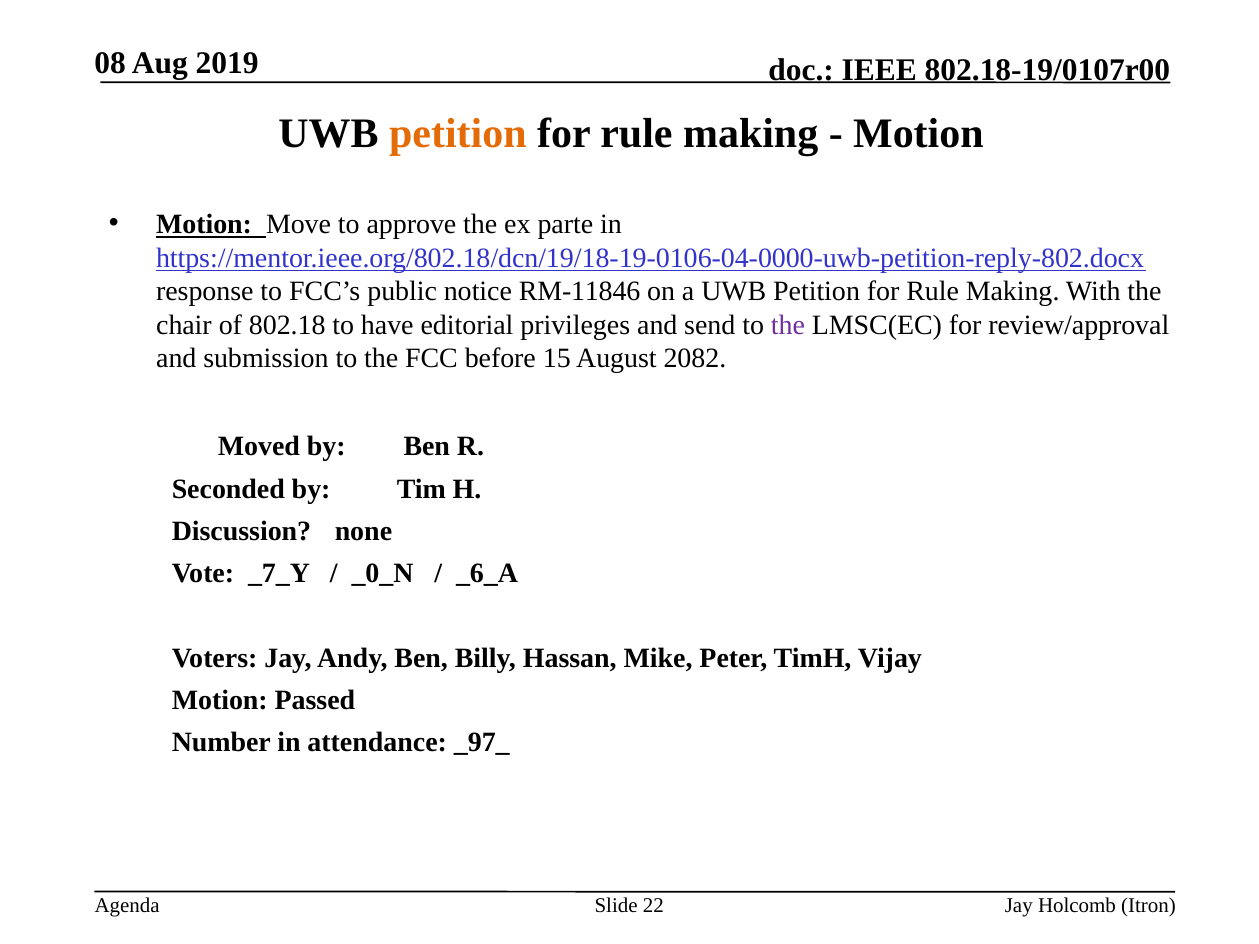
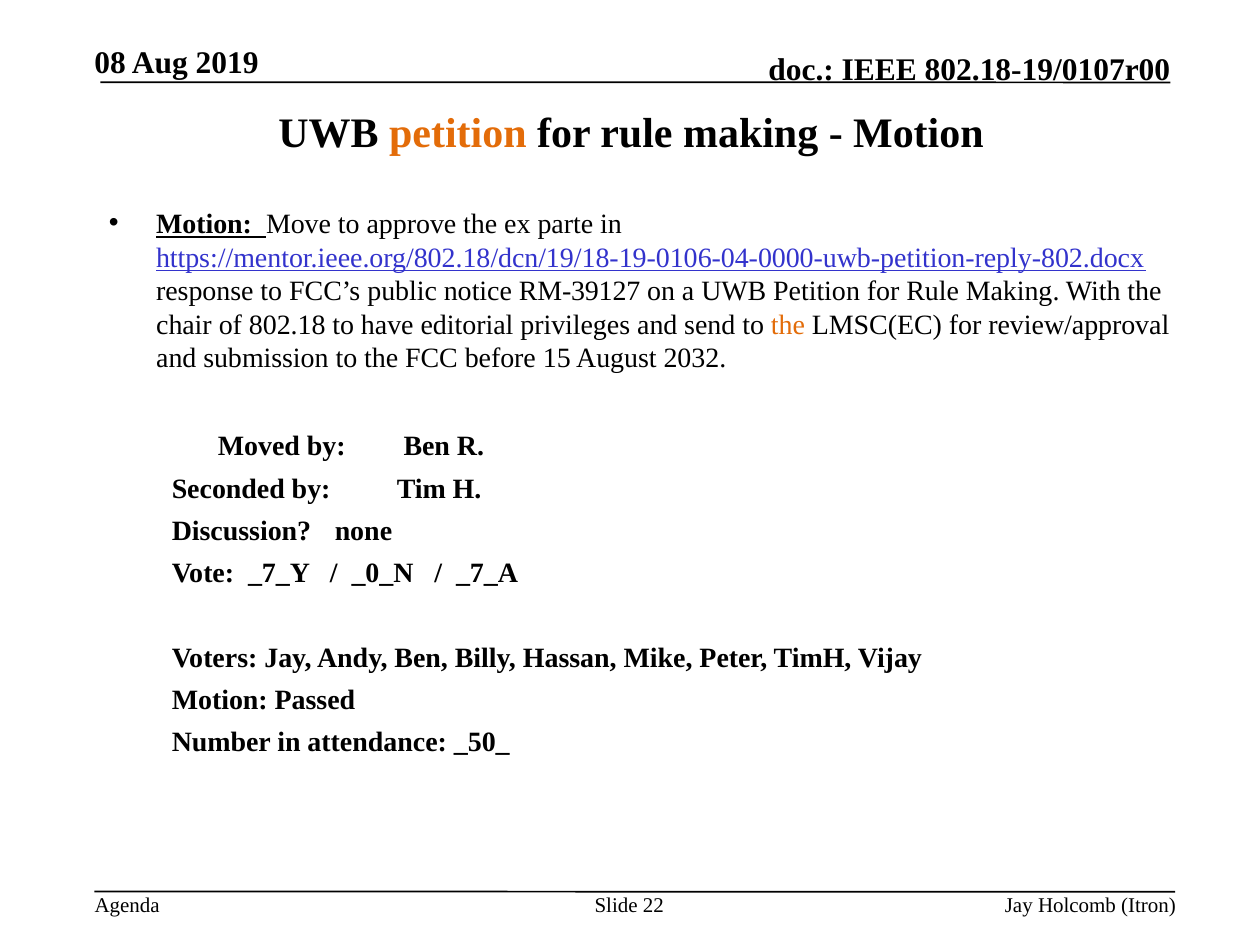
RM-11846: RM-11846 -> RM-39127 (580, 292)
the colour: purple -> orange (788, 325)
2082: 2082 -> 2032 (695, 359)
_6_A: _6_A -> _7_A (487, 574)
_97_: _97_ -> _50_ (482, 743)
